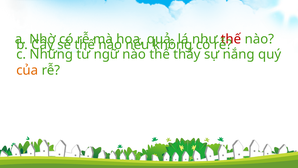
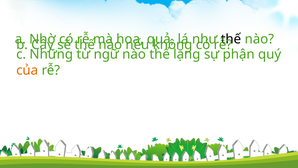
thế colour: red -> black (231, 39)
thấy: thấy -> lặng (187, 54)
nắng: nắng -> phận (239, 54)
